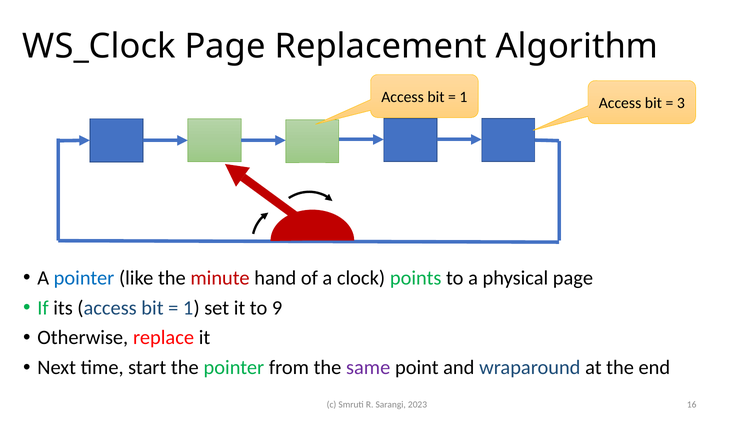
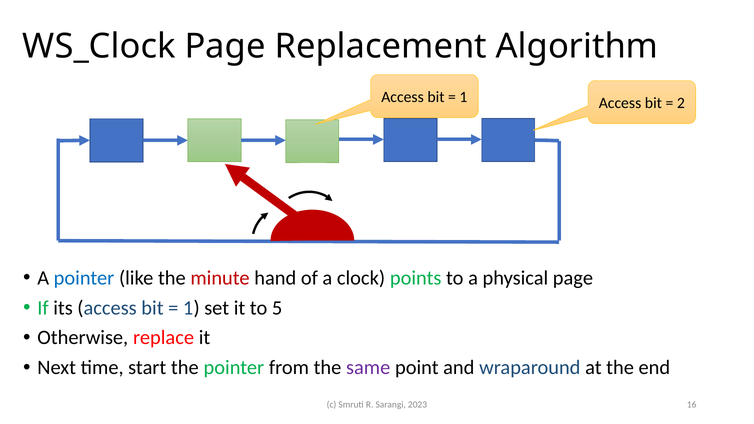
3: 3 -> 2 (681, 103)
9: 9 -> 5 (277, 308)
